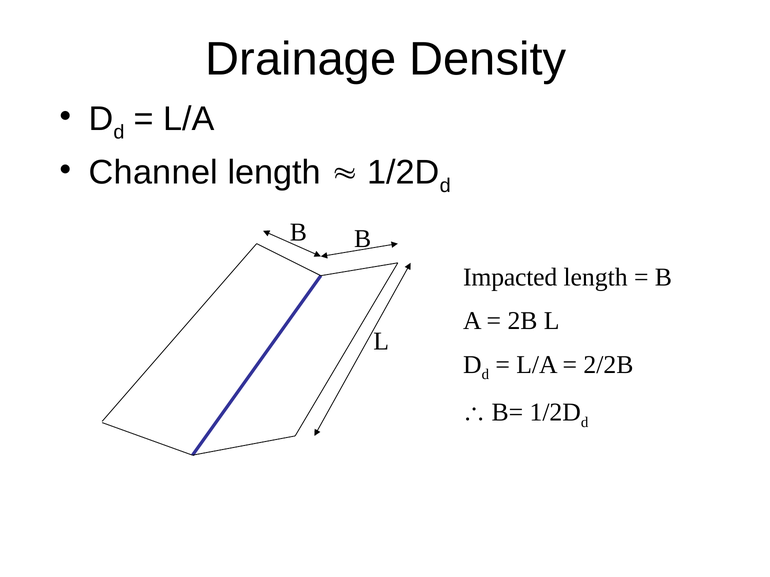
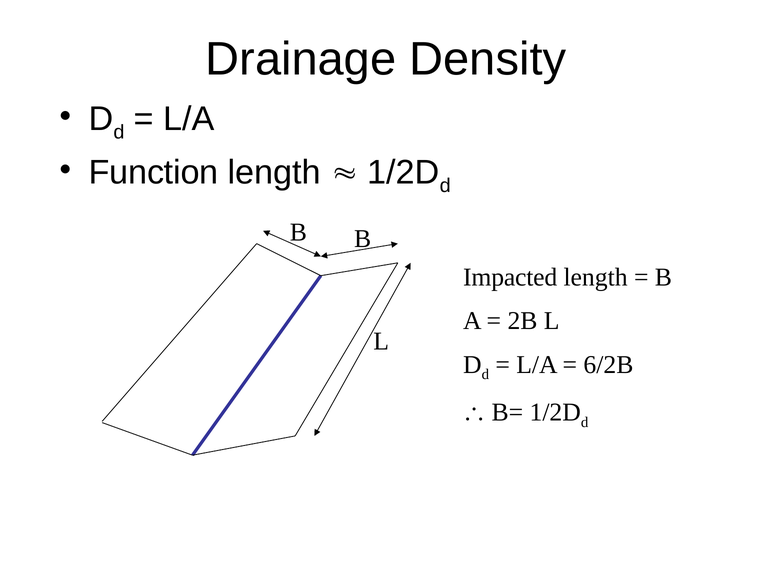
Channel: Channel -> Function (154, 173)
2/2B: 2/2B -> 6/2B (608, 365)
